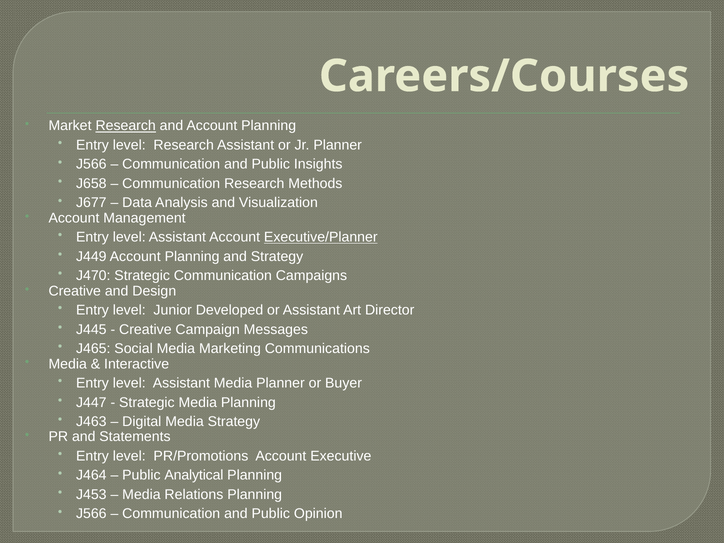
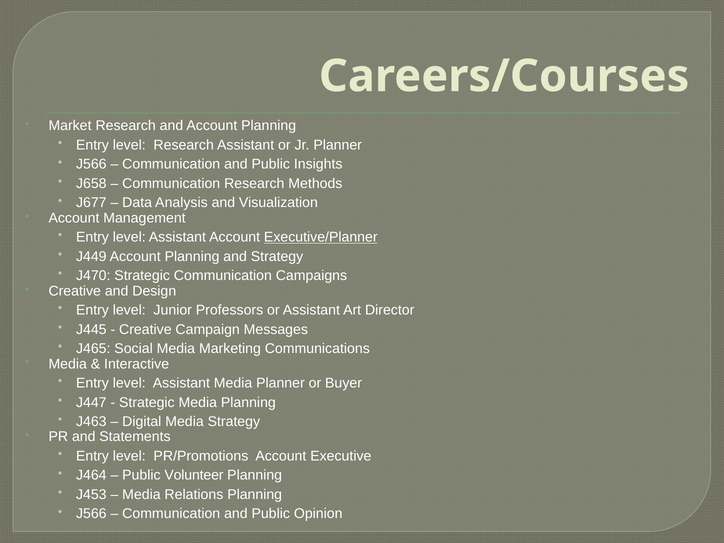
Research underline: present -> none (126, 126)
Developed: Developed -> Professors (230, 310)
Analytical: Analytical -> Volunteer (194, 475)
